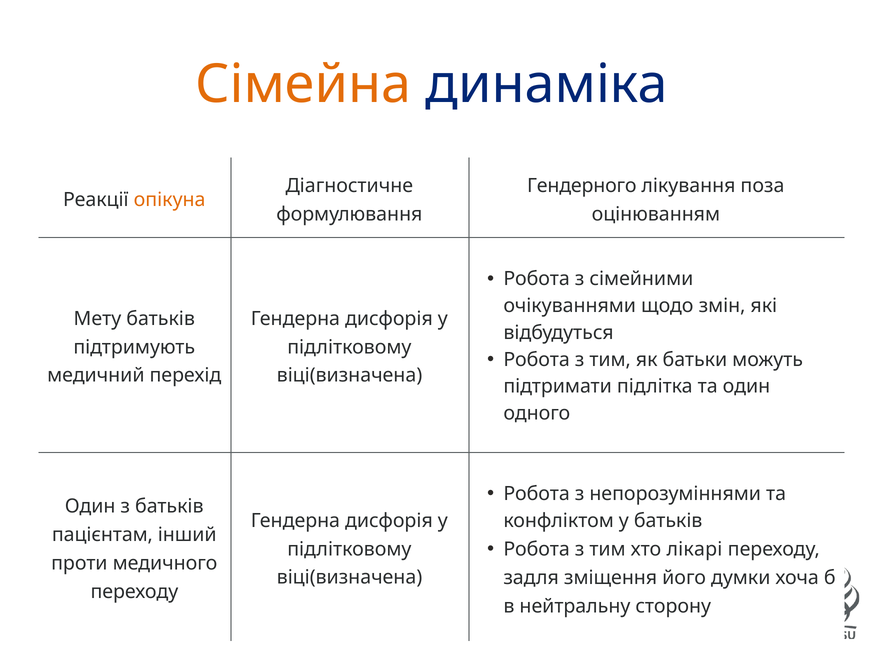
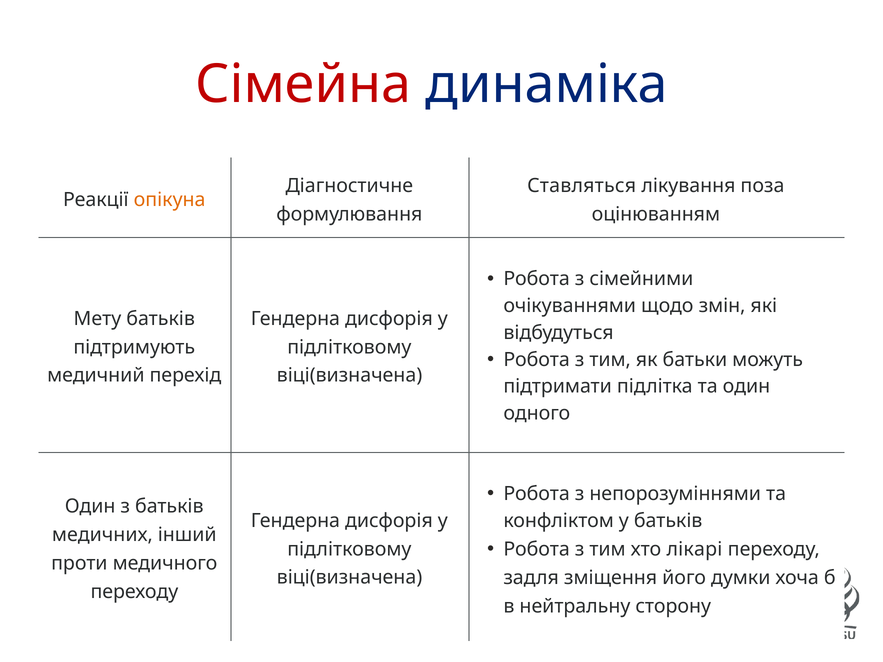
Сімейна colour: orange -> red (303, 85)
Гендерного: Гендерного -> Ставляться (582, 186)
пацієнтам: пацієнтам -> медичних (102, 535)
